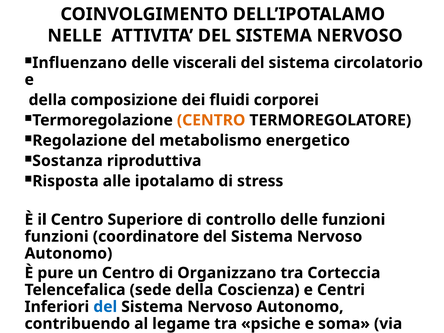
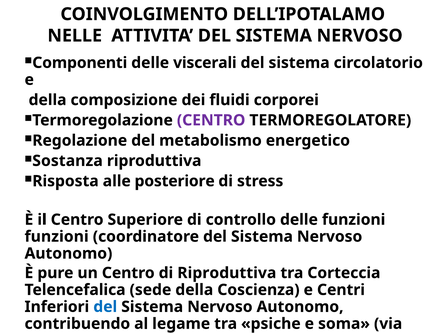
Influenzano: Influenzano -> Componenti (80, 63)
CENTRO colour: orange -> purple (211, 120)
ipotalamo: ipotalamo -> posteriore (175, 181)
di Organizzano: Organizzano -> Riproduttiva (227, 273)
